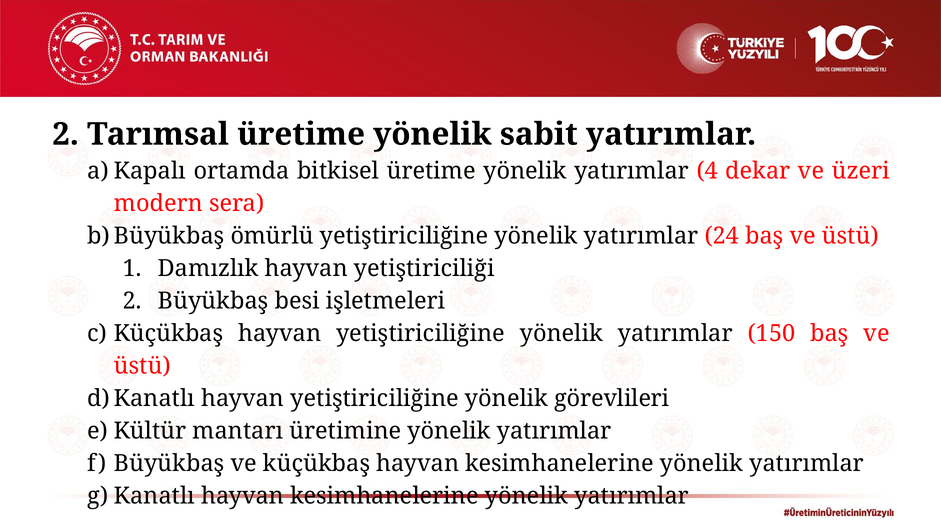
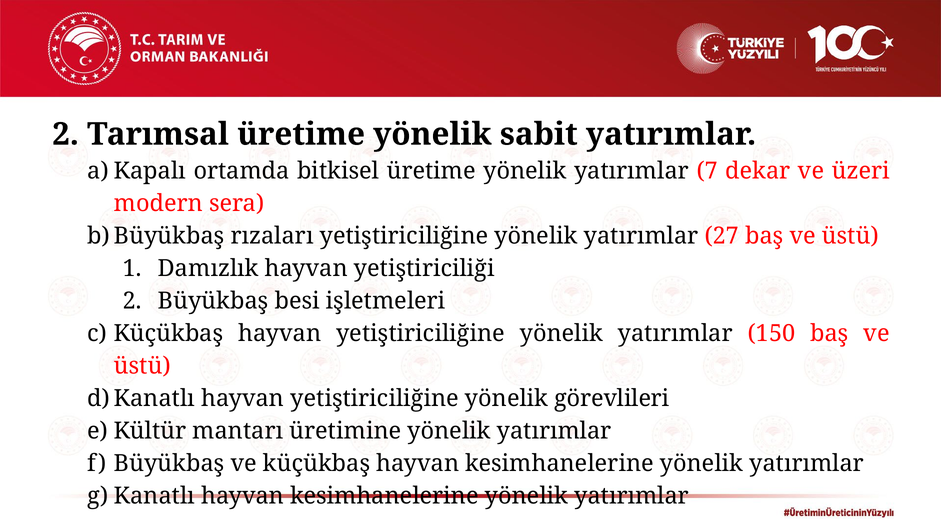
4: 4 -> 7 (707, 171)
ömürlü: ömürlü -> rızaları (272, 236)
24: 24 -> 27 (722, 236)
